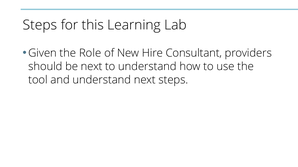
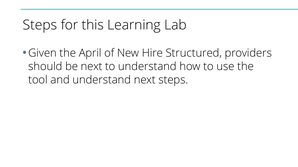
Role: Role -> April (90, 53)
Consultant: Consultant -> Structured (194, 53)
